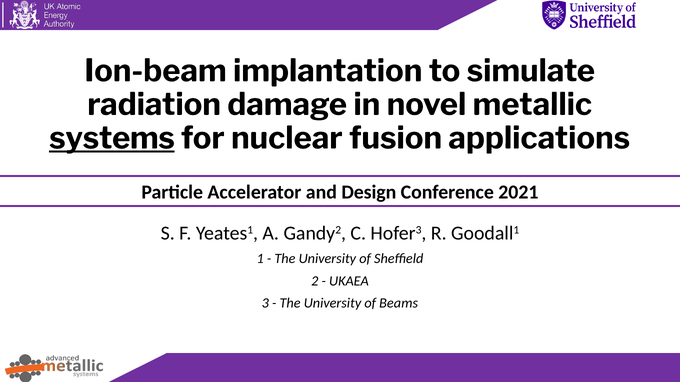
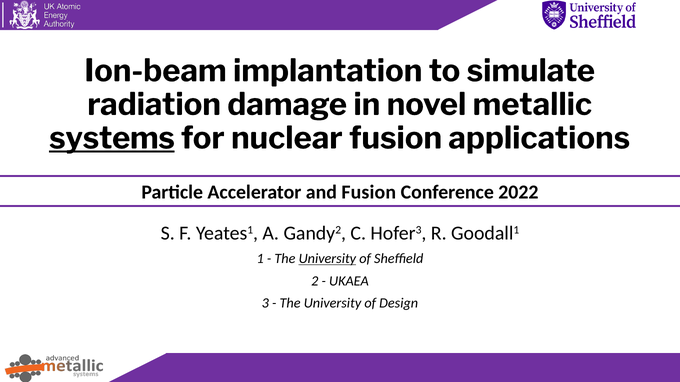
and Design: Design -> Fusion (369, 193)
2021: 2021 -> 2022 (518, 193)
University underline: none -> present (327, 259)
Beams: Beams -> Design (399, 304)
